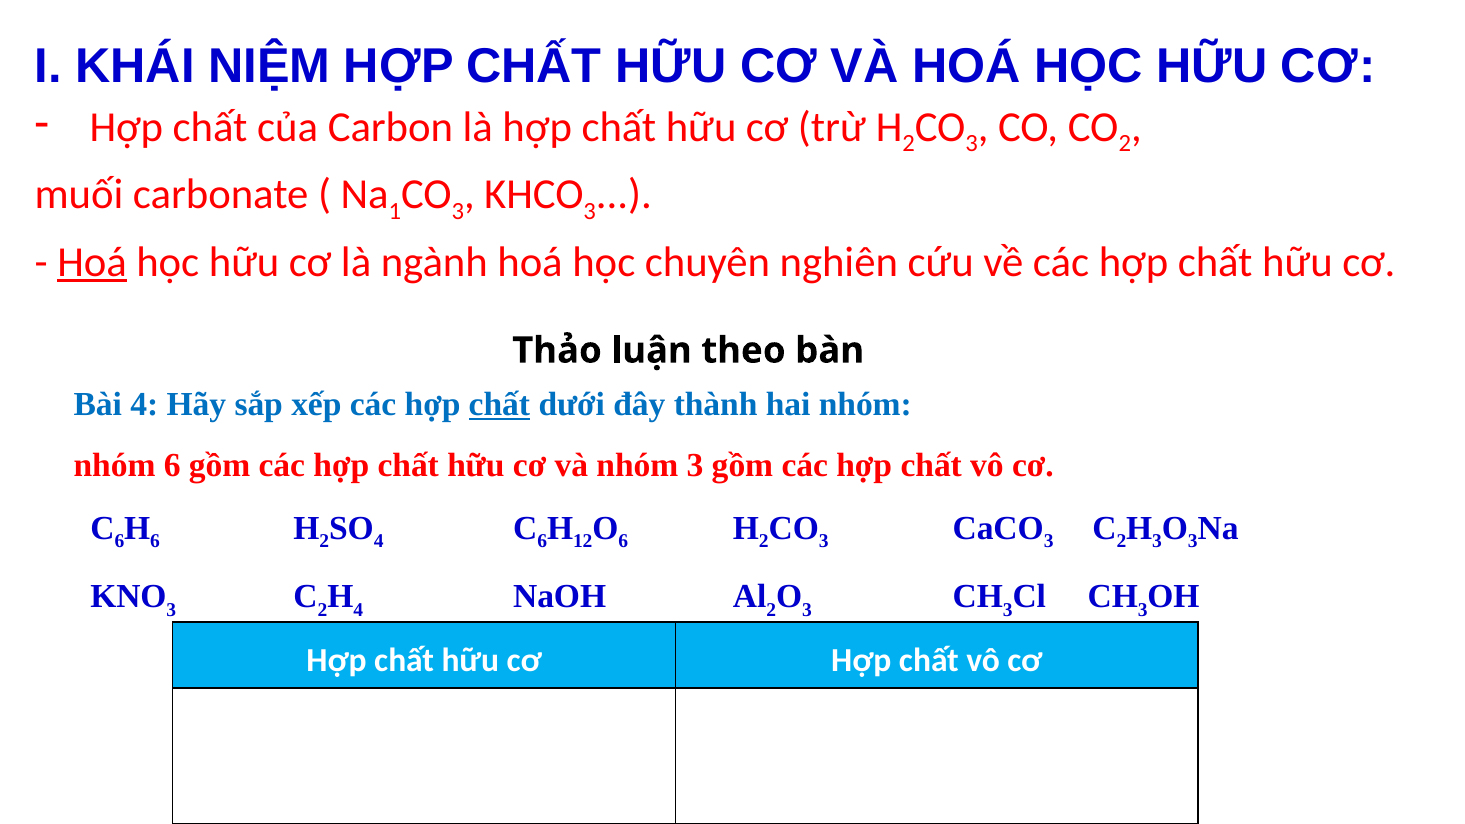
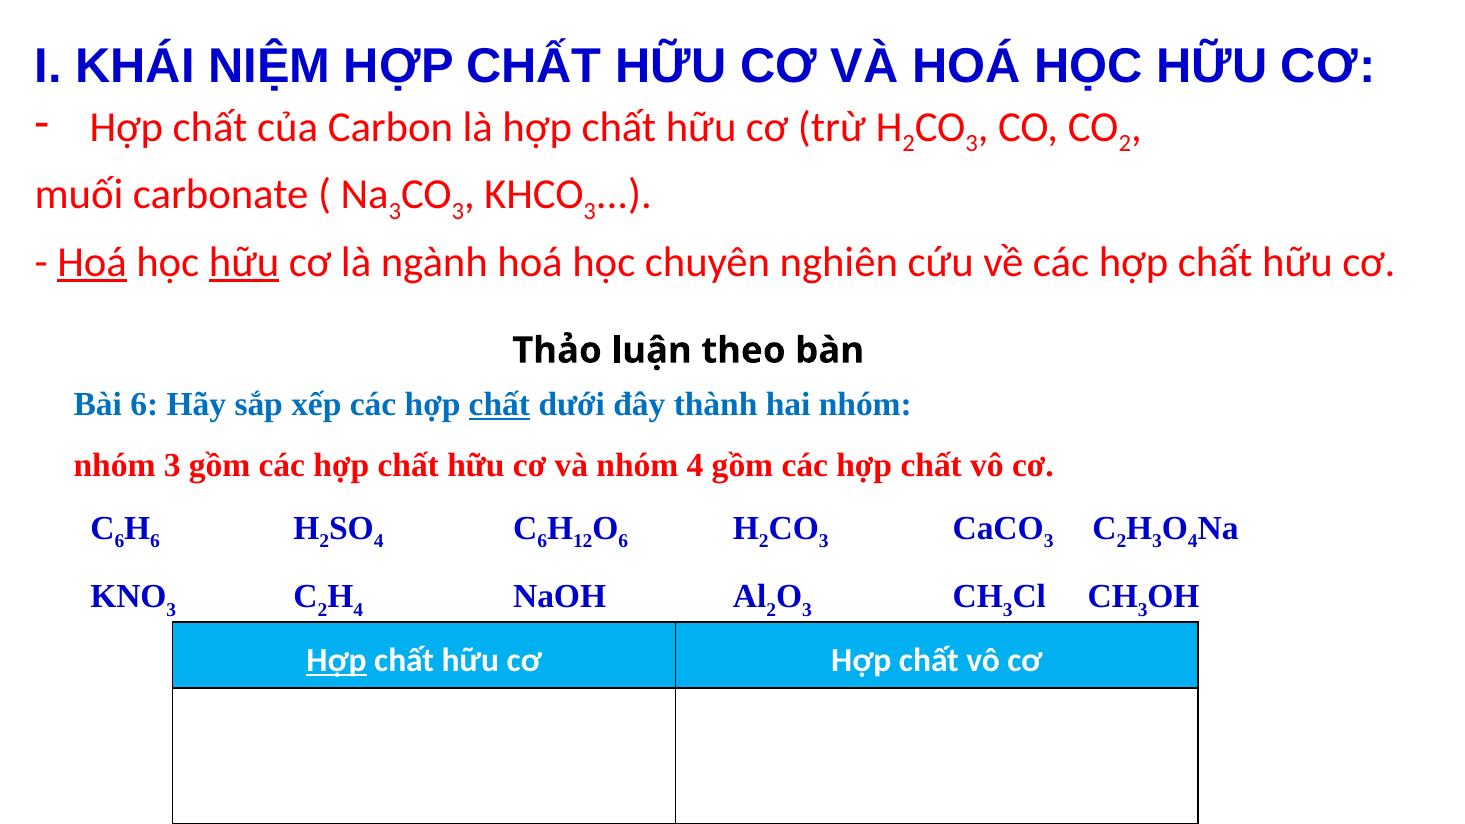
1: 1 -> 3 (395, 211)
hữu underline: none -> present (244, 262)
Bài 4: 4 -> 6 (144, 405)
nhóm 6: 6 -> 3 (172, 465)
nhóm 3: 3 -> 4 (695, 465)
3: 3 -> 4 (1193, 541)
Hợp underline: none -> present (337, 660)
